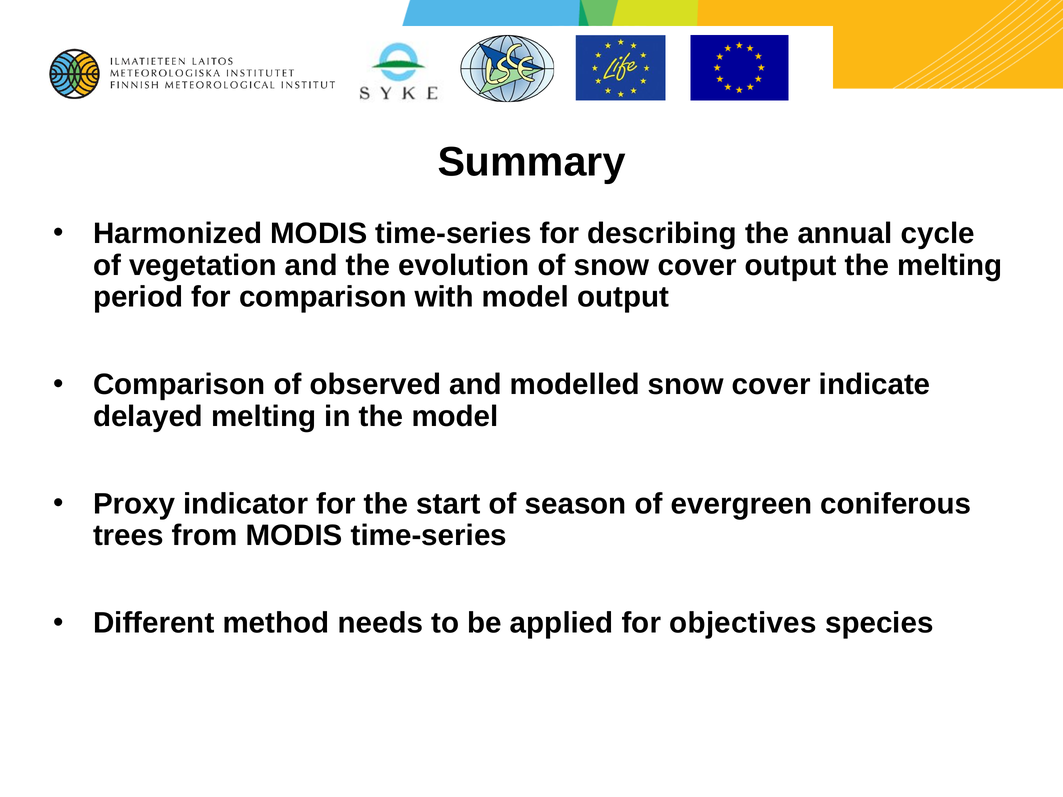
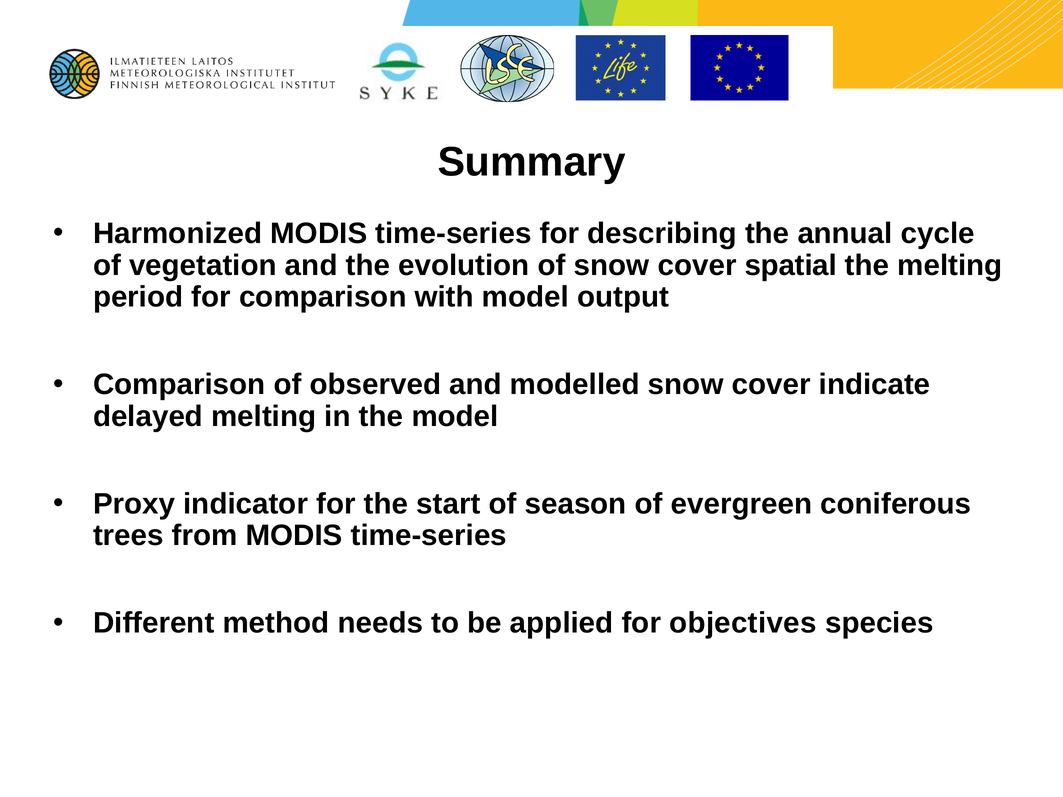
cover output: output -> spatial (791, 265)
